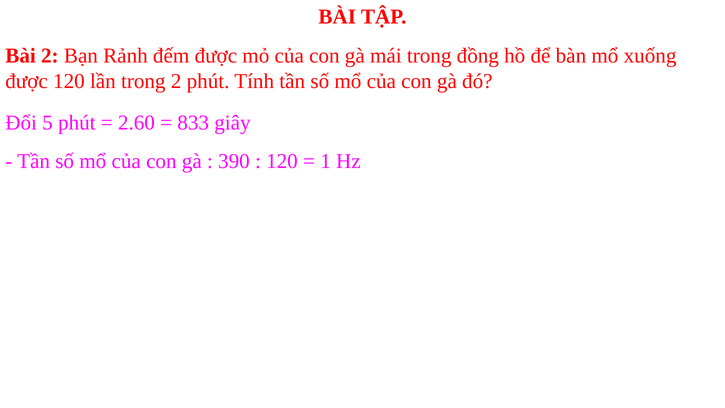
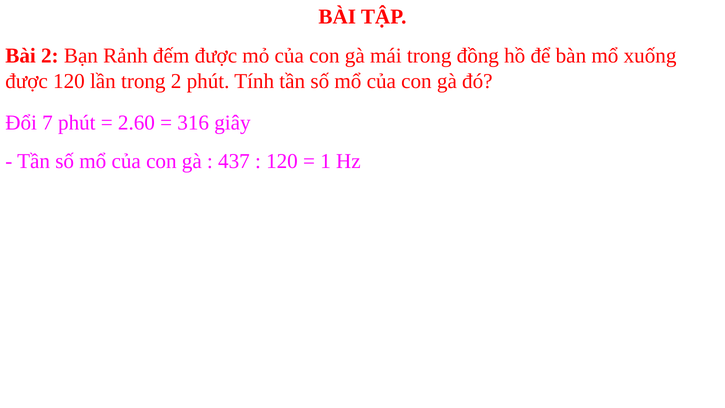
5: 5 -> 7 (48, 123)
833: 833 -> 316 (193, 123)
390: 390 -> 437 (234, 161)
